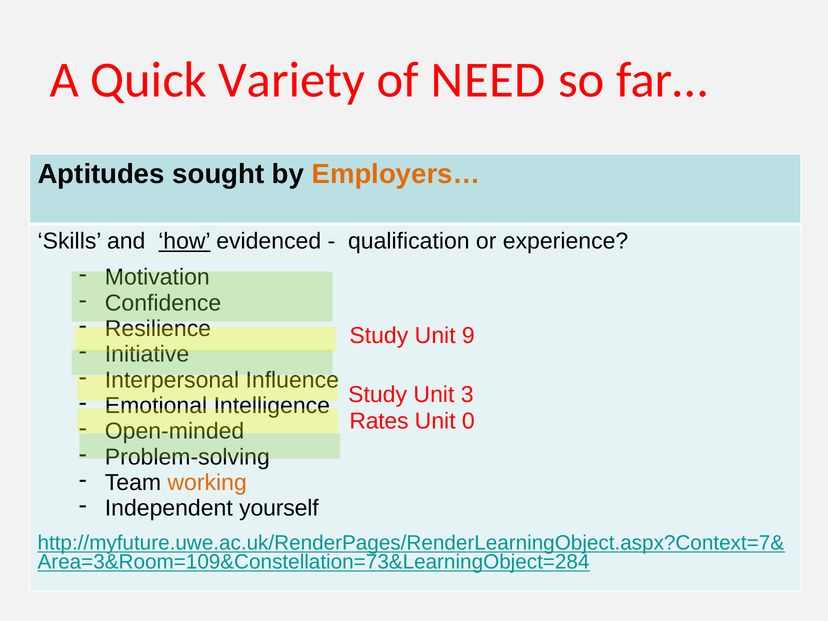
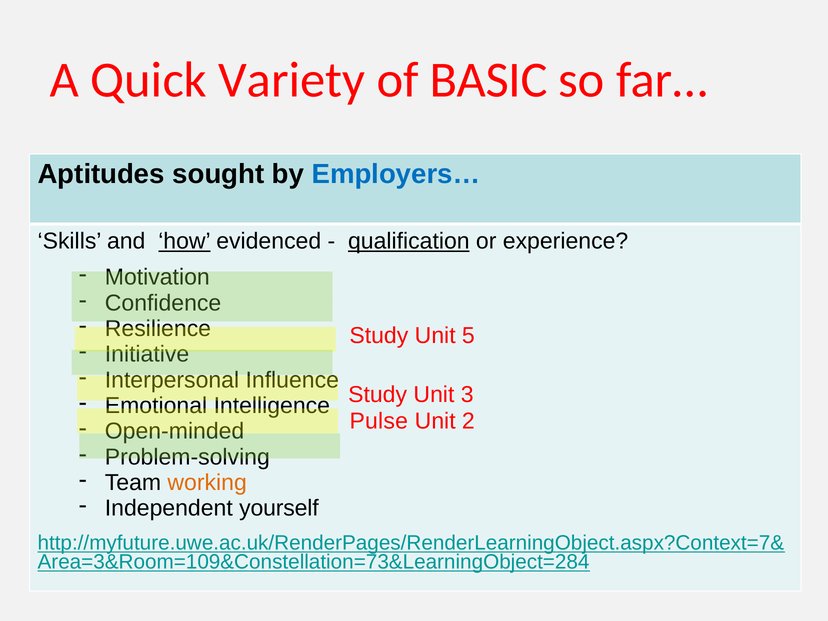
NEED: NEED -> BASIC (489, 80)
Employers… colour: orange -> blue (396, 174)
qualification underline: none -> present (409, 241)
9: 9 -> 5 (468, 336)
Rates: Rates -> Pulse (379, 421)
0: 0 -> 2 (468, 421)
